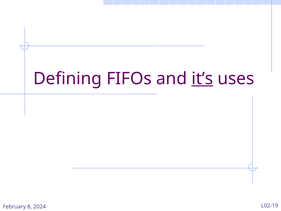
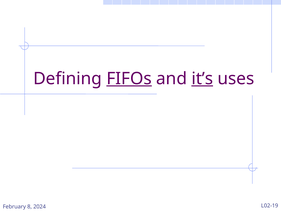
FIFOs underline: none -> present (129, 78)
